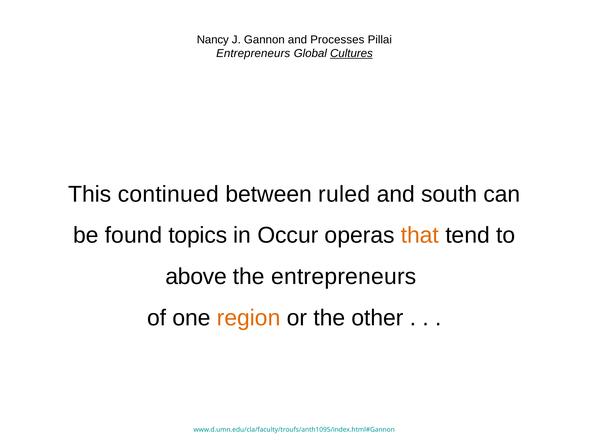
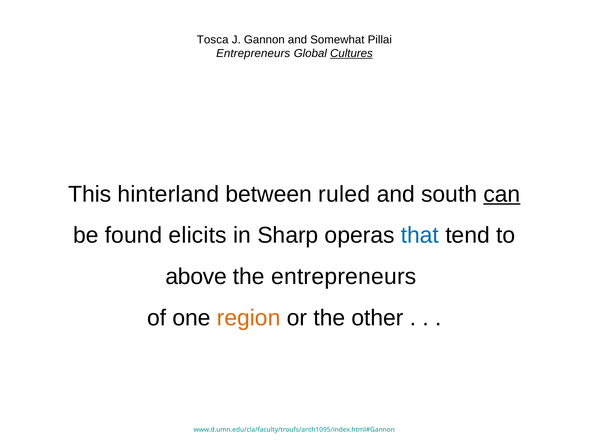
Nancy: Nancy -> Tosca (213, 40)
Processes: Processes -> Somewhat (337, 40)
continued: continued -> hinterland (168, 194)
can underline: none -> present (502, 194)
topics: topics -> elicits (198, 235)
Occur: Occur -> Sharp (288, 235)
that colour: orange -> blue (420, 235)
